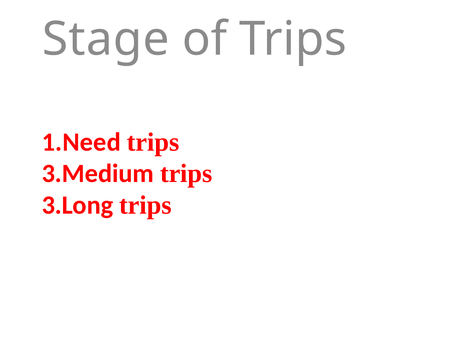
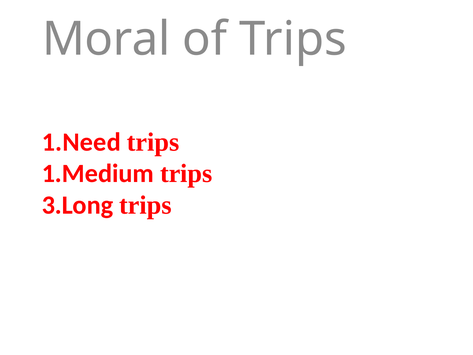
Stage: Stage -> Moral (106, 39)
3.Medium: 3.Medium -> 1.Medium (98, 173)
